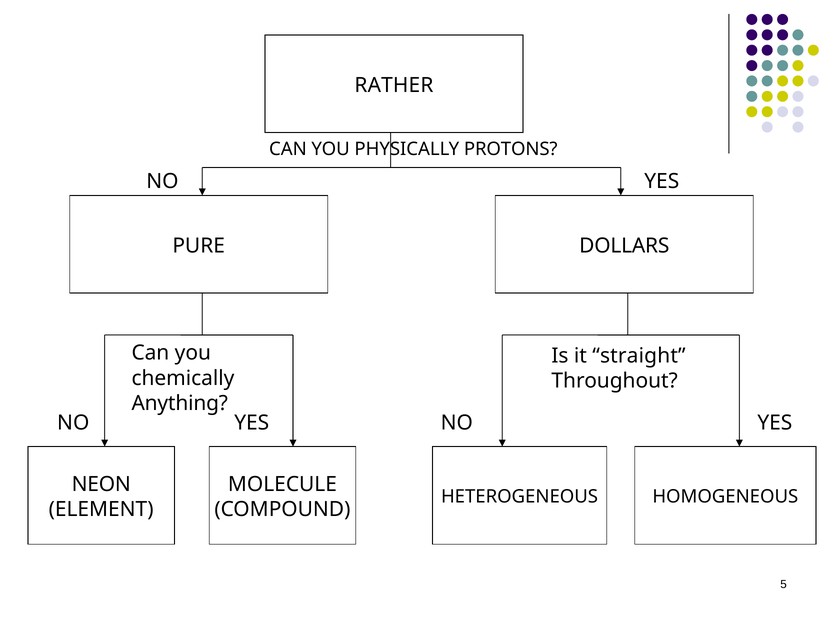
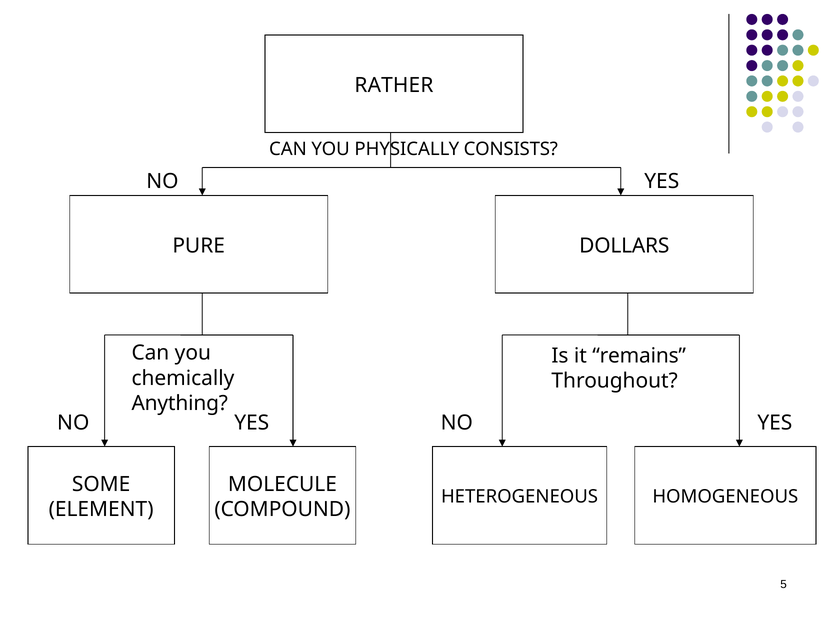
PROTONS: PROTONS -> CONSISTS (511, 149)
straight: straight -> remains (639, 356)
NEON: NEON -> SOME (101, 484)
